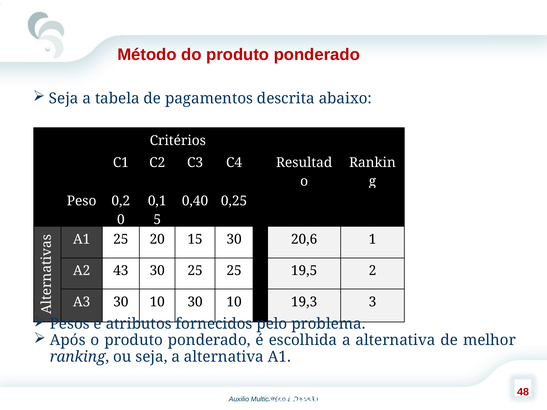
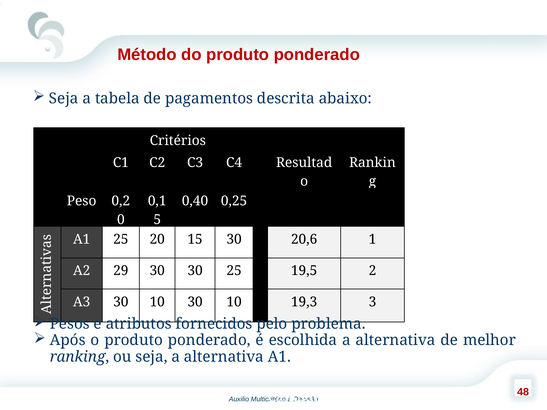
43: 43 -> 29 (121, 271)
30 25: 25 -> 30 (195, 271)
